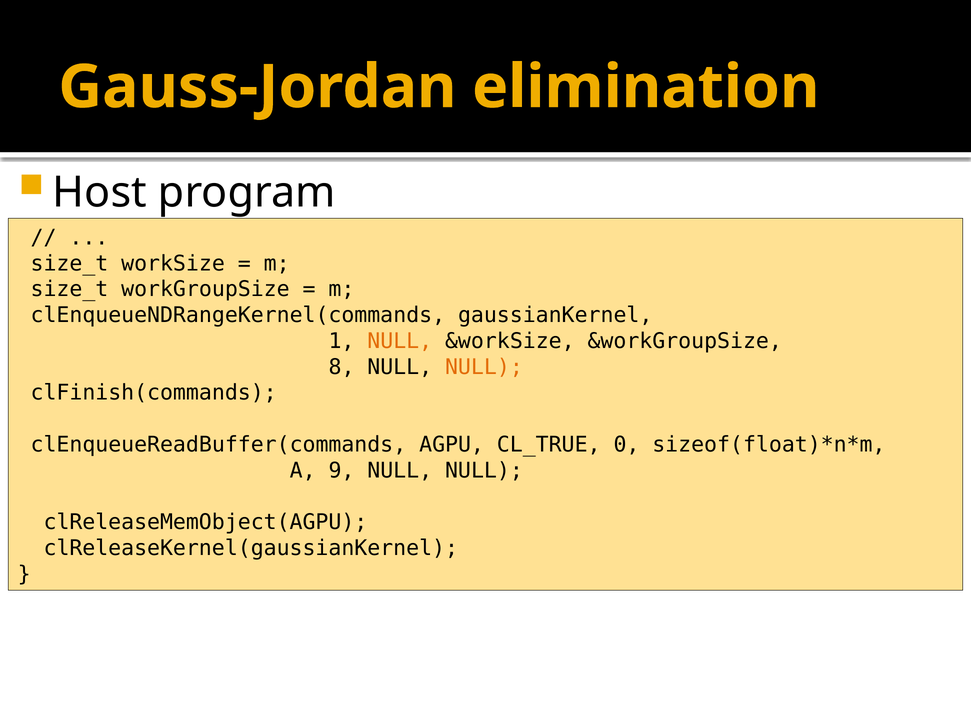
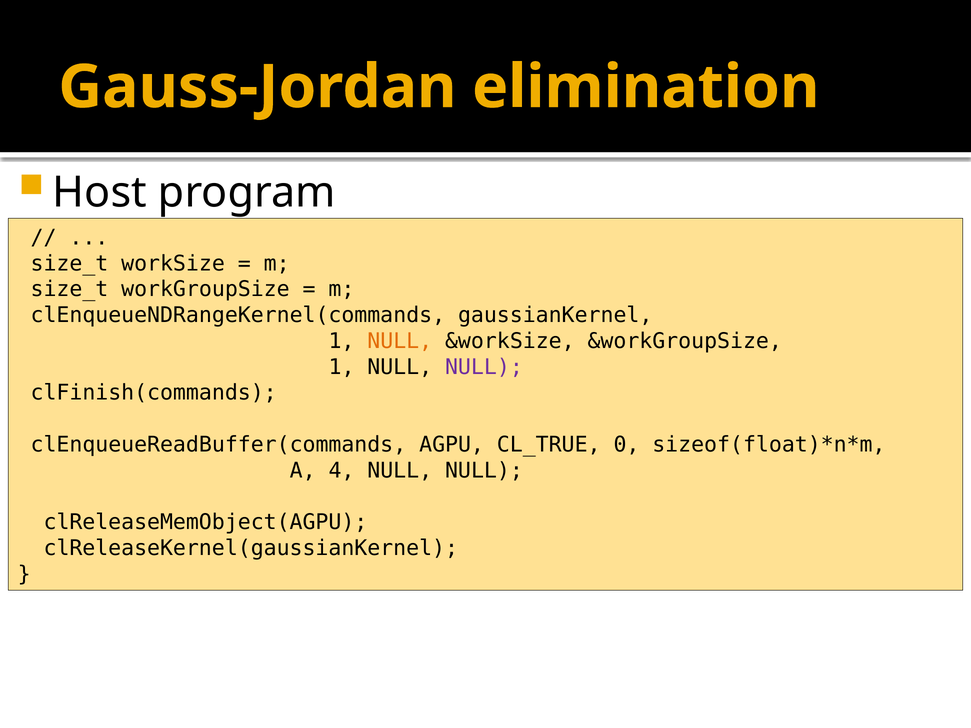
8: 8 -> 1 (342, 367)
NULL colour: orange -> purple (484, 367)
9: 9 -> 4 (341, 471)
